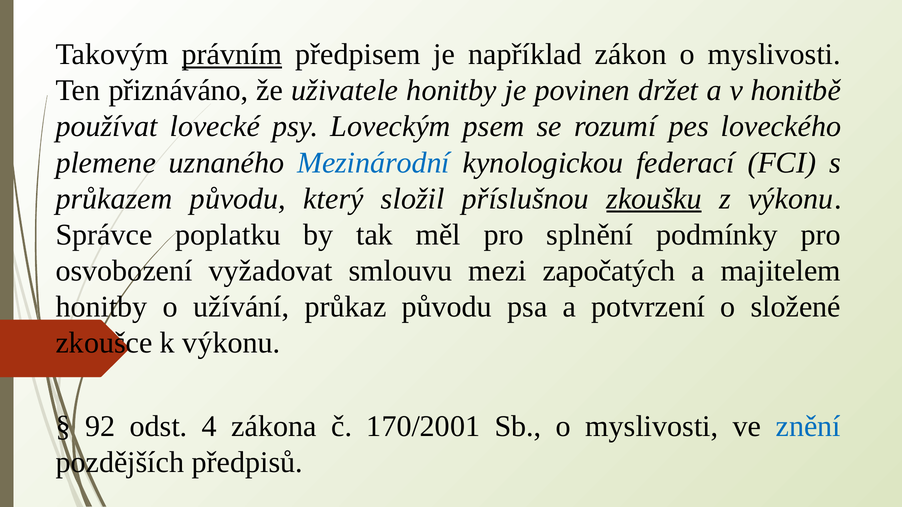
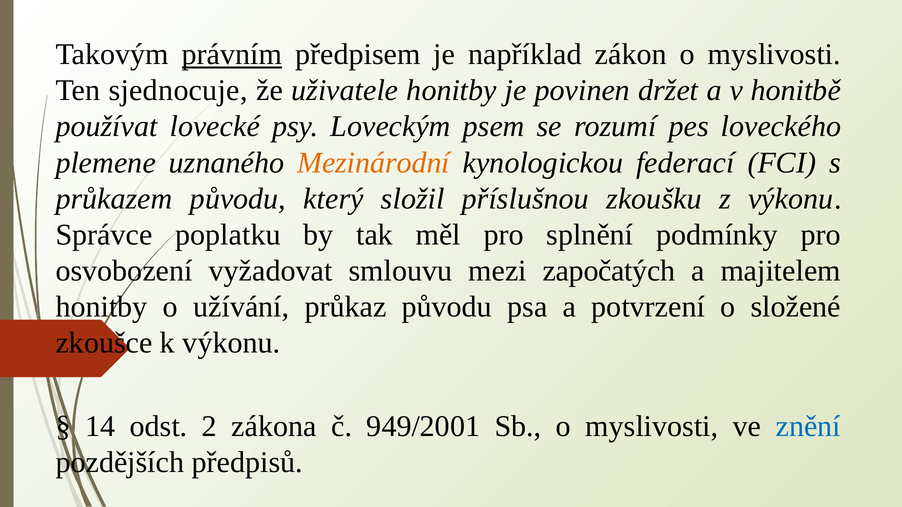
přiznáváno: přiznáváno -> sjednocuje (178, 91)
Mezinárodní colour: blue -> orange (373, 163)
zkoušku underline: present -> none (654, 199)
92: 92 -> 14 (100, 427)
4: 4 -> 2 (209, 427)
170/2001: 170/2001 -> 949/2001 (423, 427)
